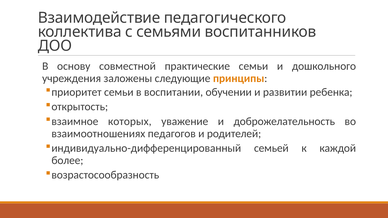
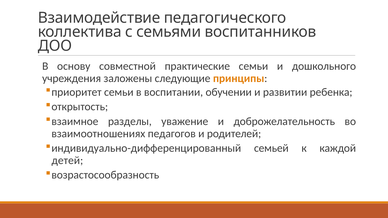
которых: которых -> разделы (130, 122)
более: более -> детей (67, 161)
